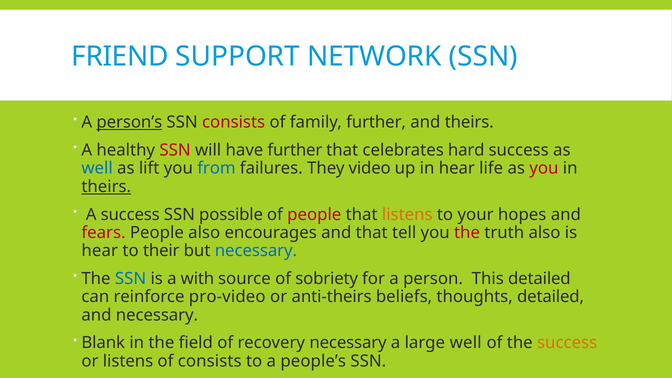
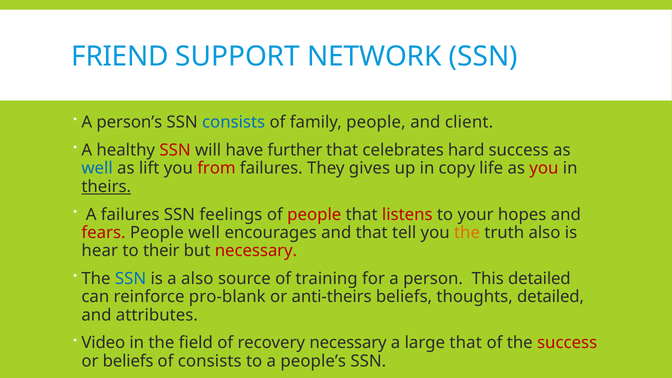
person’s underline: present -> none (129, 122)
consists colour: red -> blue (234, 122)
family further: further -> people (376, 122)
and theirs: theirs -> client (469, 122)
from colour: blue -> red (216, 168)
video: video -> gives (370, 168)
in hear: hear -> copy (457, 168)
A success: success -> failures (130, 215)
possible: possible -> feelings (231, 215)
listens colour: orange -> red (407, 215)
People also: also -> well (204, 233)
the colour: red -> orange (467, 233)
necessary colour: blue -> red (256, 251)
a with: with -> also (197, 279)
sobriety: sobriety -> training (327, 279)
pro-video: pro-video -> pro-blank (227, 297)
and necessary: necessary -> attributes (157, 315)
Blank: Blank -> Video (103, 343)
large well: well -> that (466, 343)
success colour: orange -> red (567, 343)
or listens: listens -> beliefs (128, 361)
